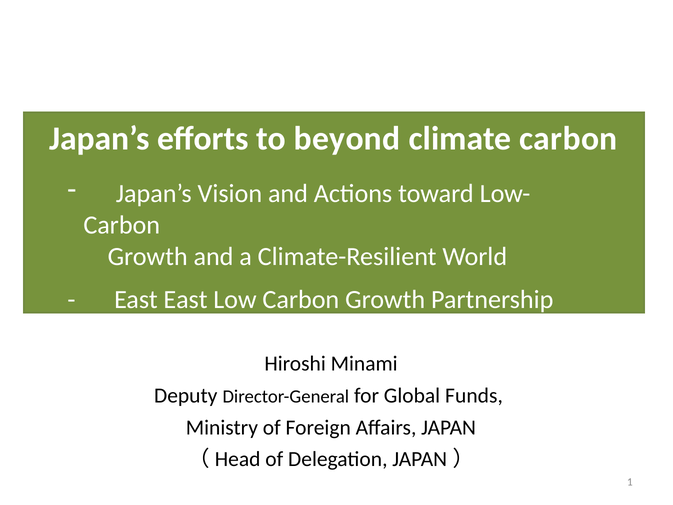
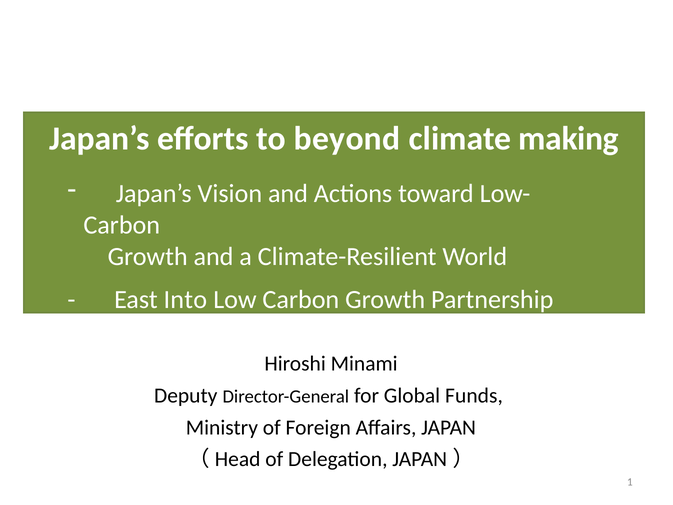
climate carbon: carbon -> making (569, 138)
East East: East -> Into (185, 299)
